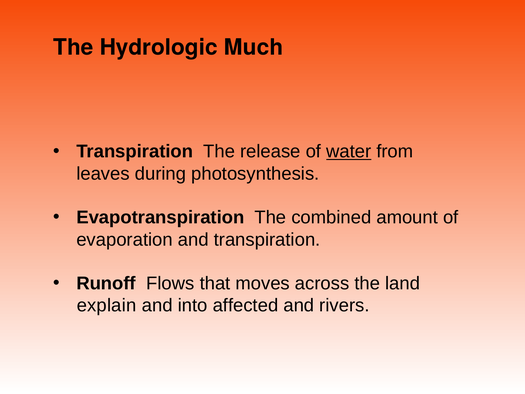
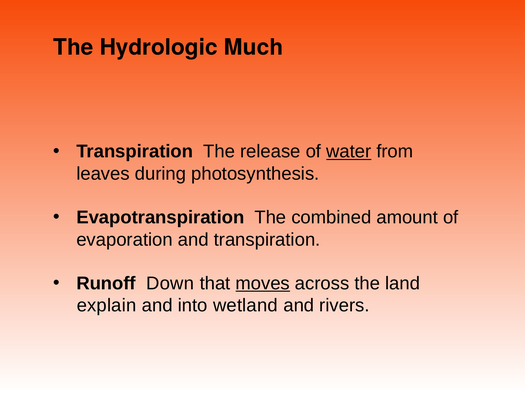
Flows: Flows -> Down (170, 283)
moves underline: none -> present (263, 283)
affected: affected -> wetland (245, 305)
